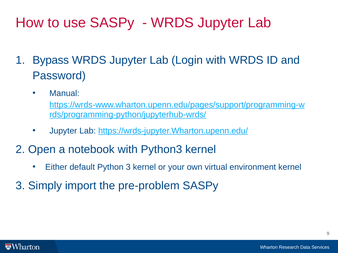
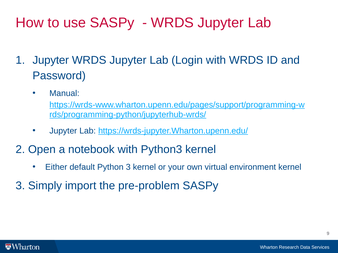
Bypass: Bypass -> Jupyter (51, 60)
